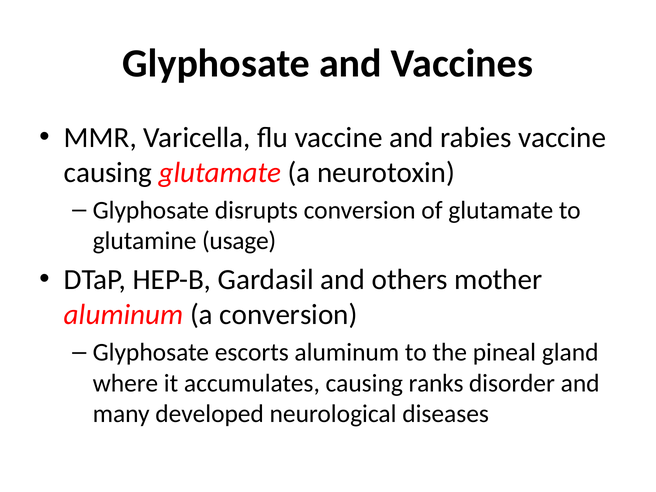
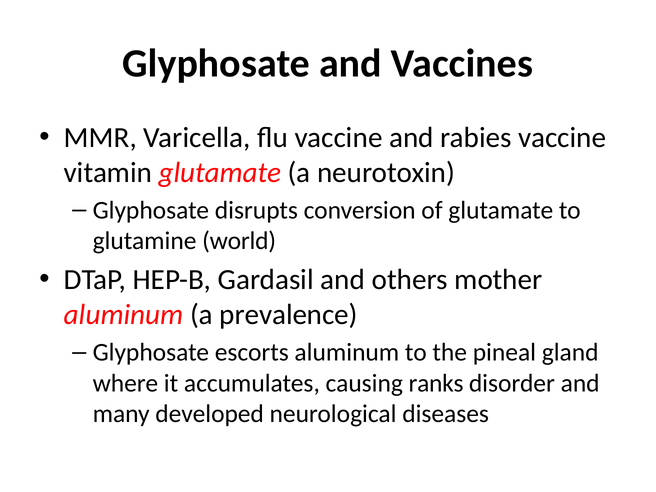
causing: causing -> vitamin (108, 173)
usage: usage -> world (239, 241)
a conversion: conversion -> prevalence (289, 315)
